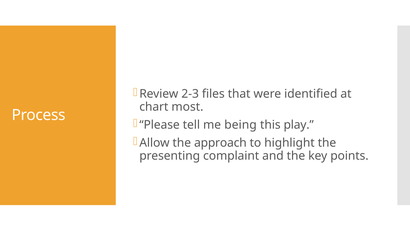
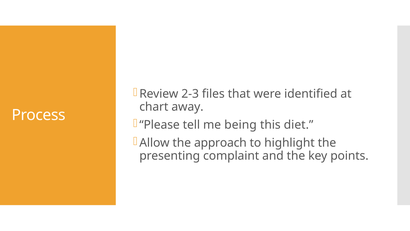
most: most -> away (187, 107)
play: play -> diet (299, 125)
